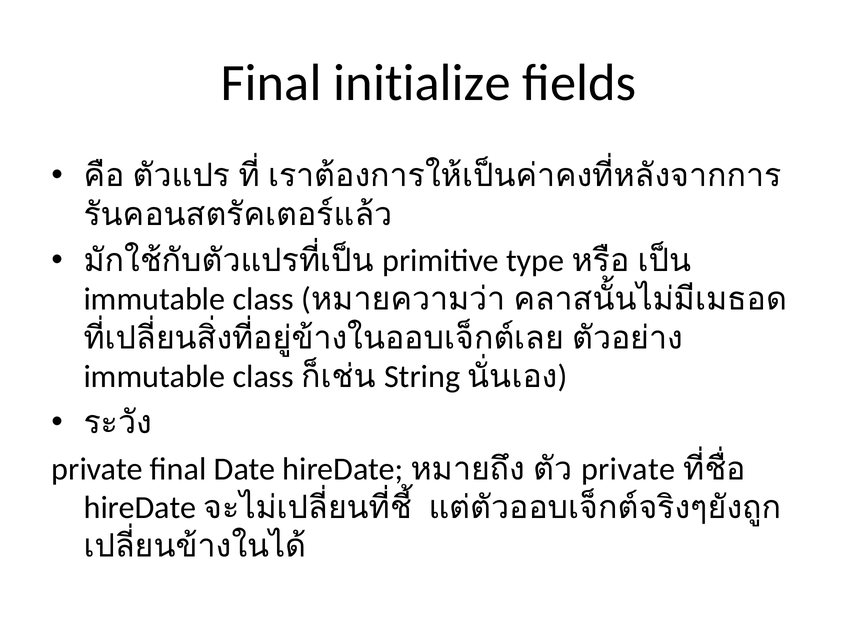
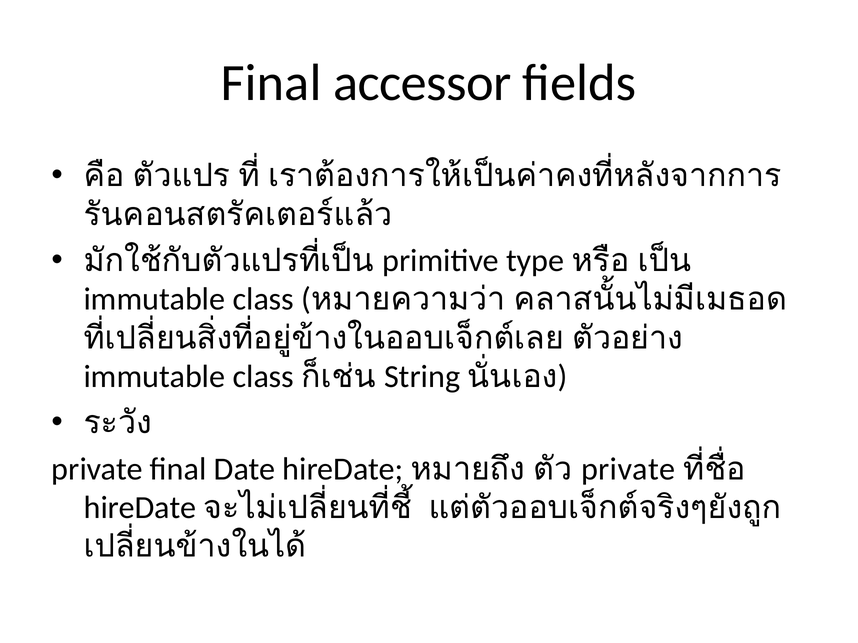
initialize: initialize -> accessor (422, 83)
